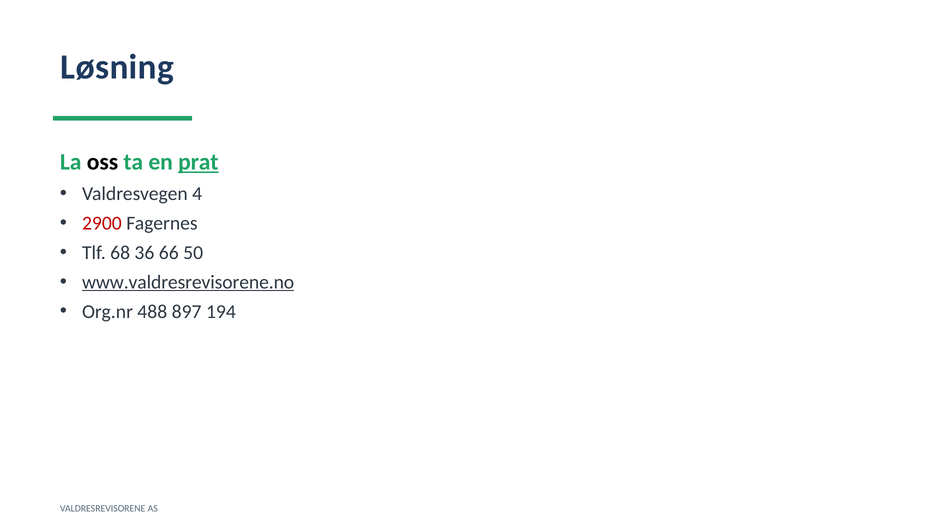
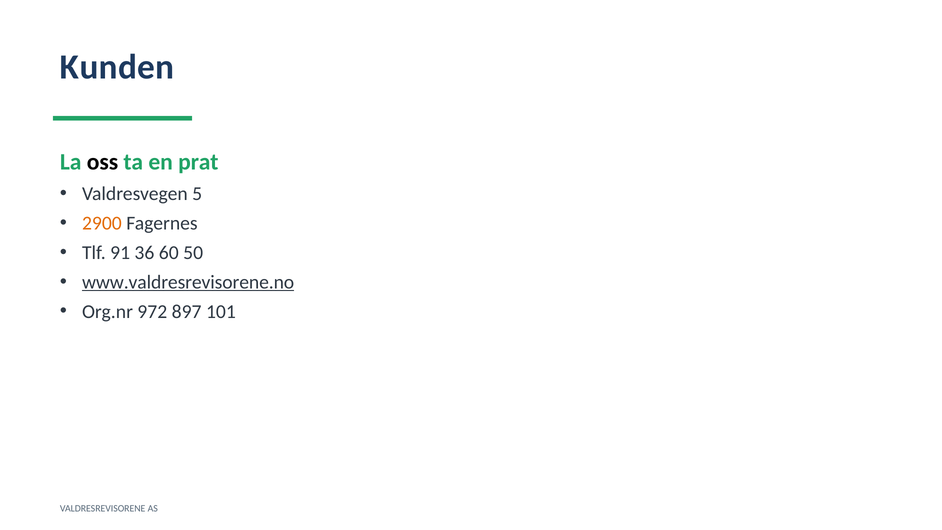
Løsning: Løsning -> Kunden (117, 67)
prat underline: present -> none (198, 162)
4: 4 -> 5 (197, 194)
2900 colour: red -> orange (102, 223)
68: 68 -> 91 (120, 253)
66: 66 -> 60 (169, 253)
488: 488 -> 972 (152, 312)
194: 194 -> 101 (221, 312)
